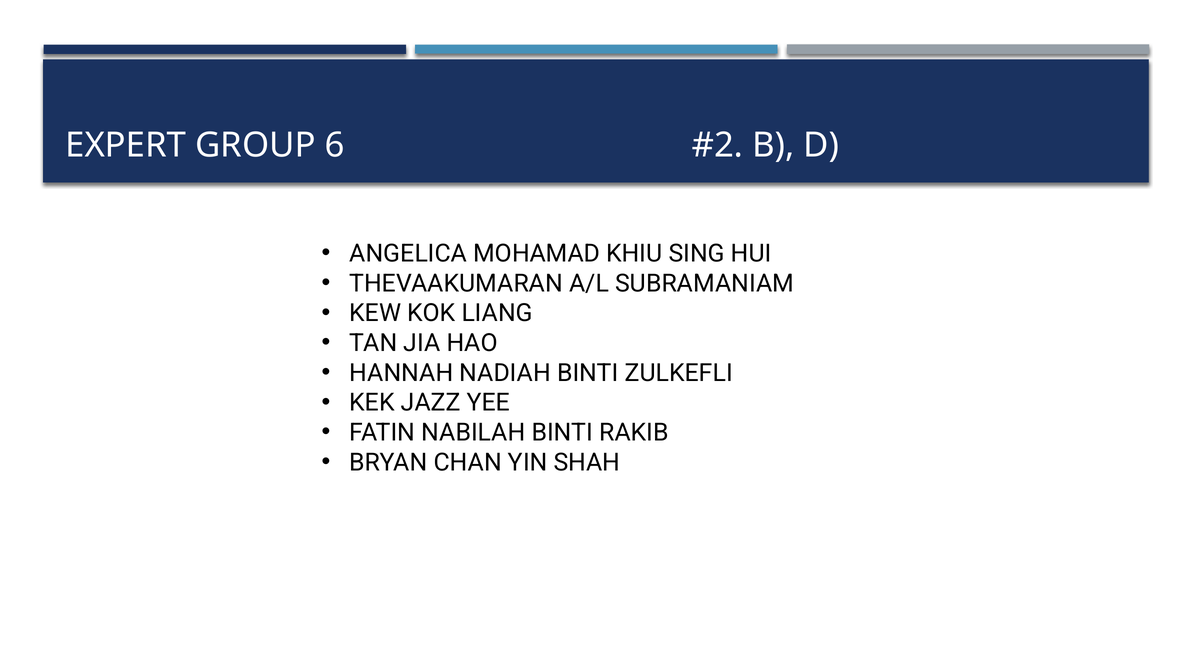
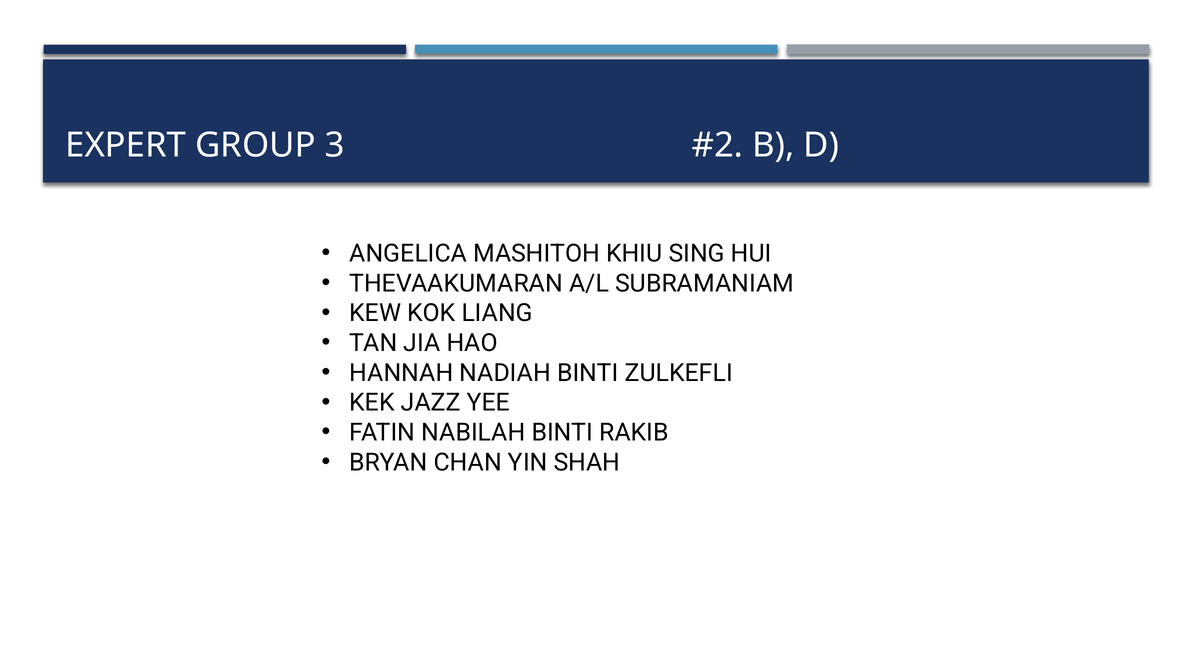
6: 6 -> 3 (335, 145)
MOHAMAD: MOHAMAD -> MASHITOH (537, 254)
